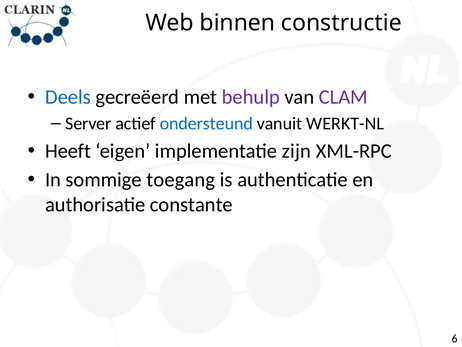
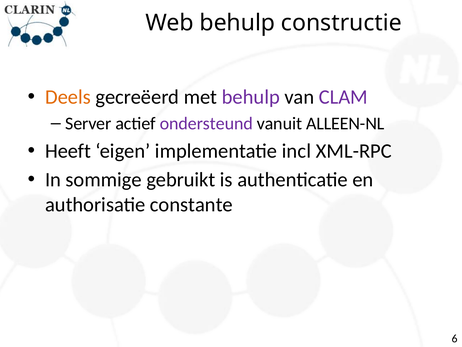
Web binnen: binnen -> behulp (237, 23)
Deels colour: blue -> orange (68, 97)
ondersteund colour: blue -> purple (206, 123)
WERKT-NL: WERKT-NL -> ALLEEN-NL (345, 123)
zijn: zijn -> incl (296, 151)
toegang: toegang -> gebruikt (181, 180)
